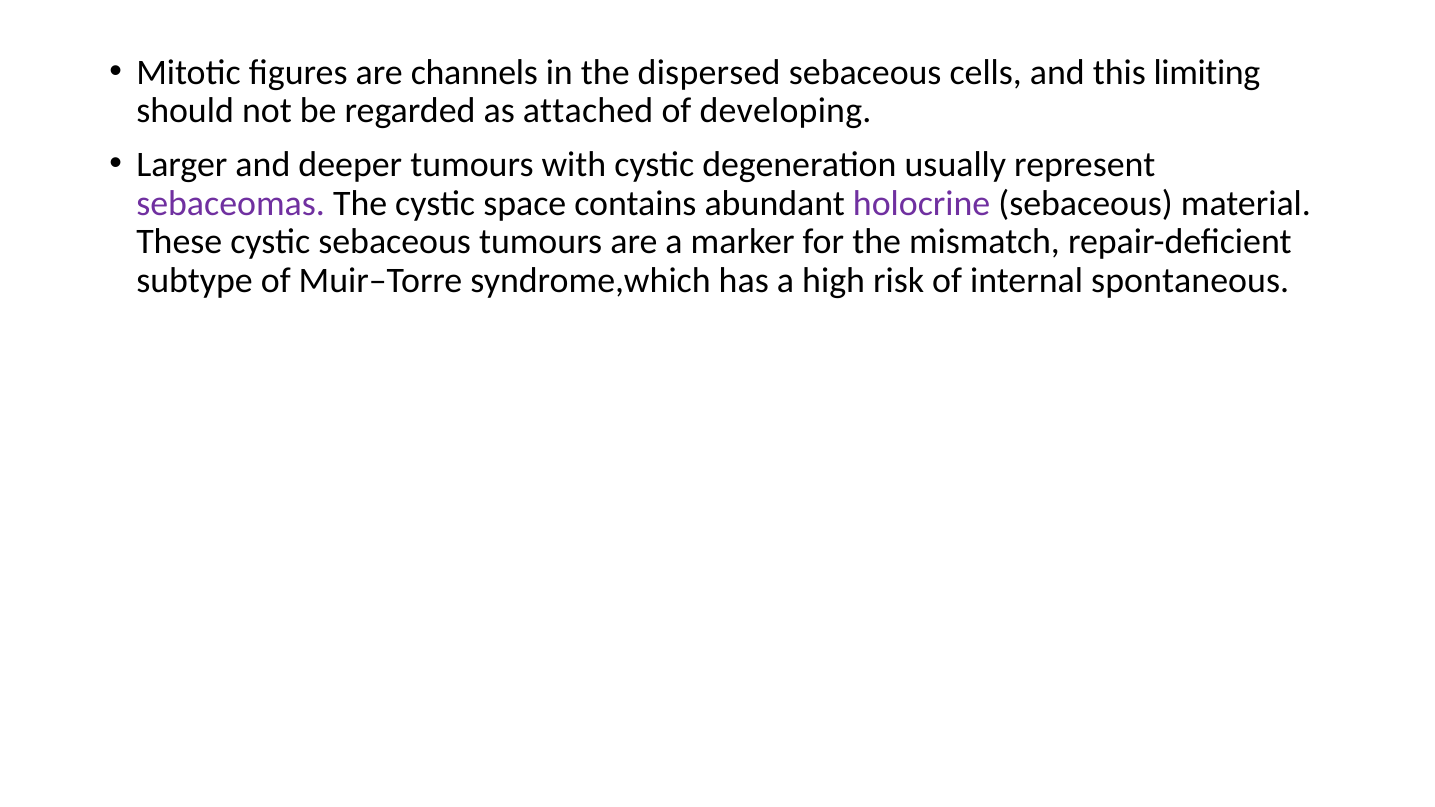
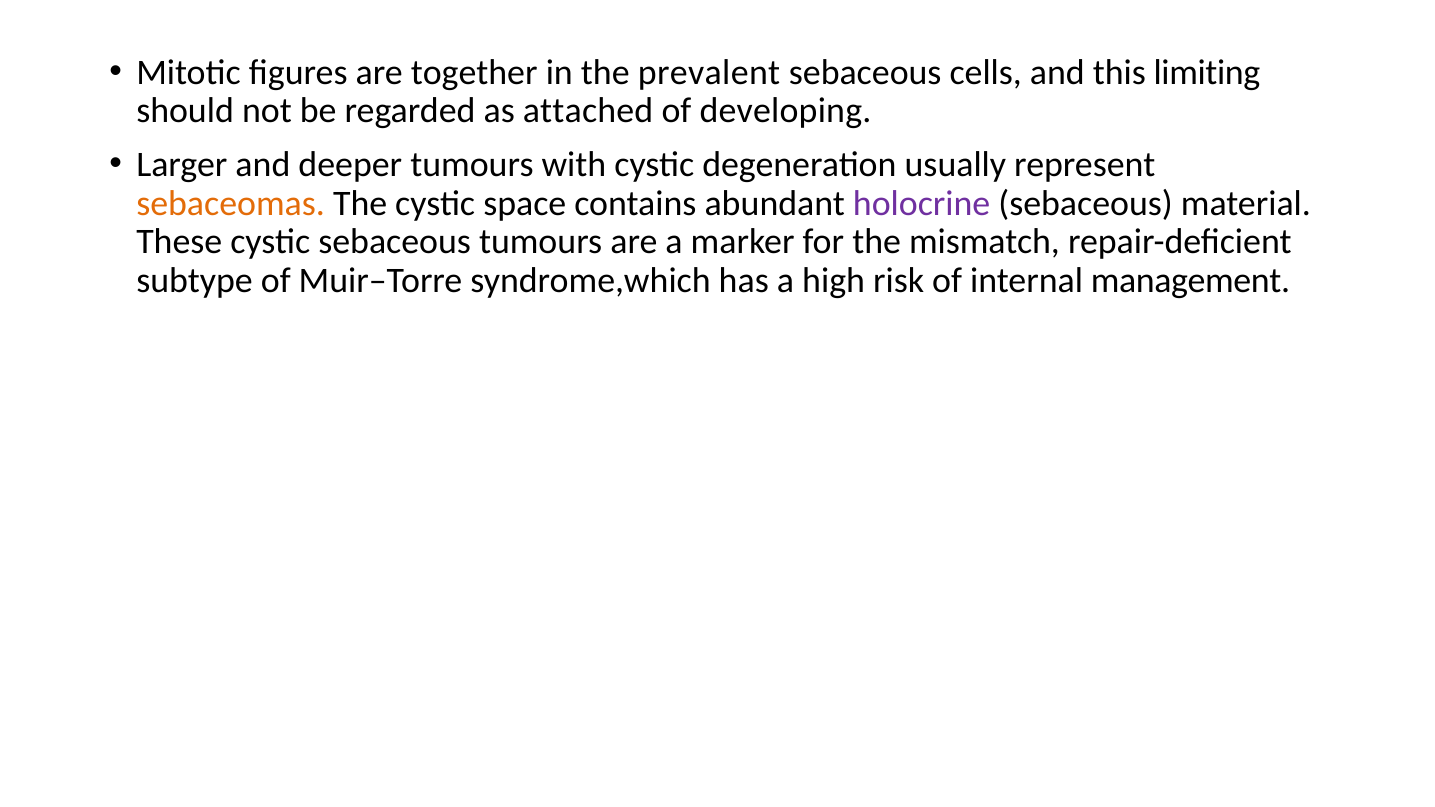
channels: channels -> together (474, 72)
dispersed: dispersed -> prevalent (709, 72)
sebaceomas colour: purple -> orange (231, 203)
spontaneous: spontaneous -> management (1190, 281)
